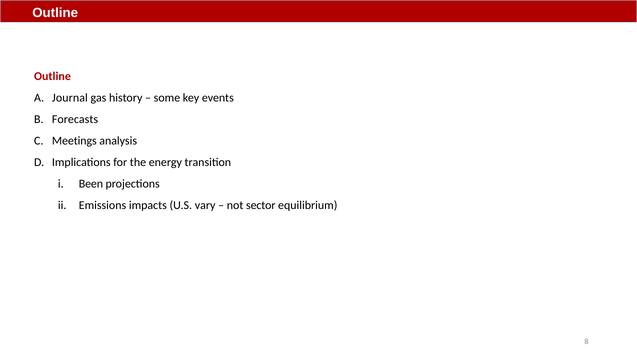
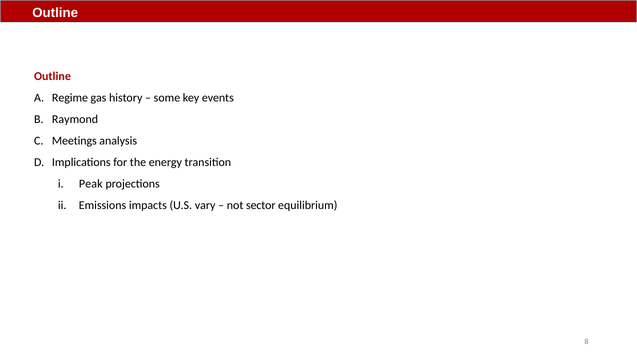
Journal: Journal -> Regime (70, 98)
Forecasts: Forecasts -> Raymond (75, 119)
Been: Been -> Peak (91, 184)
